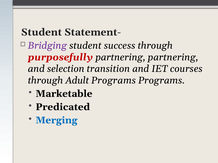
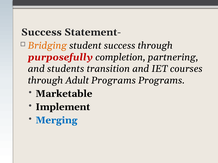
Student: Student -> Success (41, 32)
Bridging colour: purple -> orange (47, 46)
purposefully partnering: partnering -> completion (120, 57)
selection: selection -> students (66, 69)
Predicated: Predicated -> Implement (63, 107)
